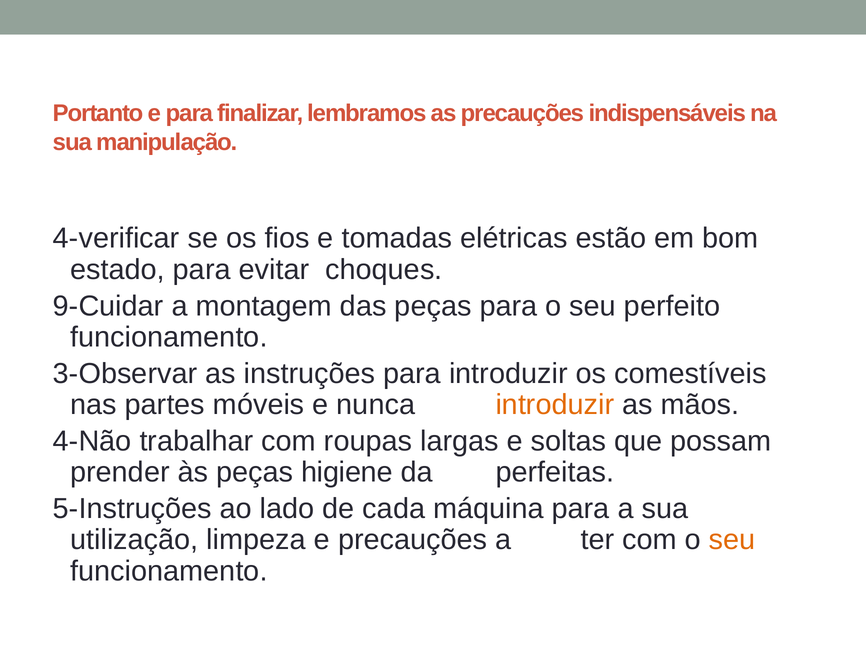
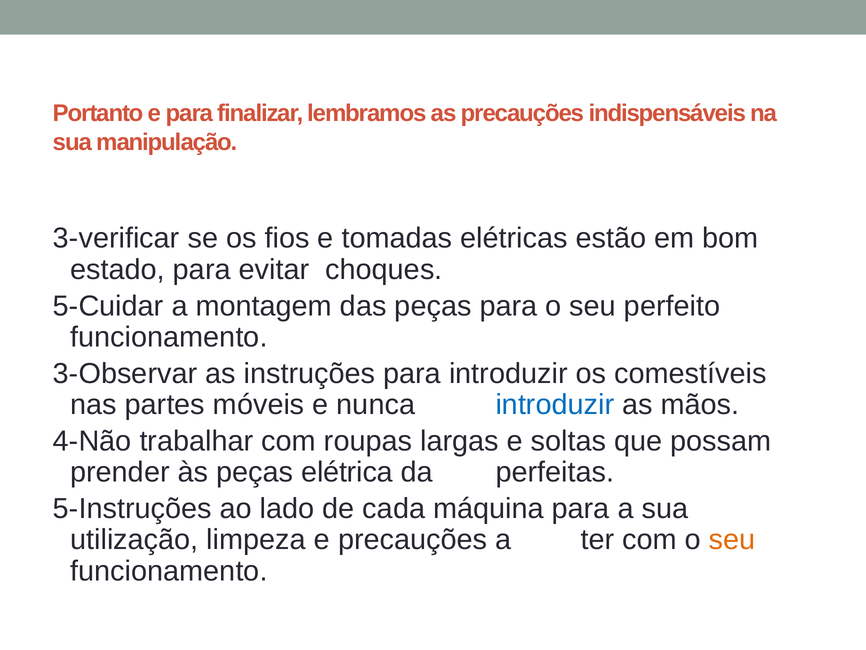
4-verificar: 4-verificar -> 3-verificar (116, 238)
9-Cuidar: 9-Cuidar -> 5-Cuidar (108, 306)
introduzir colour: orange -> blue (555, 404)
higiene: higiene -> elétrica (347, 472)
